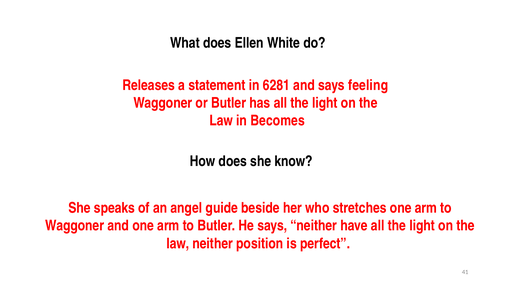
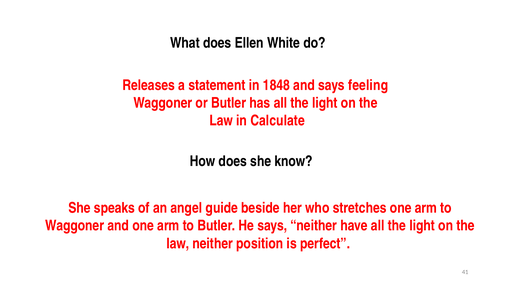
6281: 6281 -> 1848 (276, 85)
Becomes: Becomes -> Calculate (278, 121)
